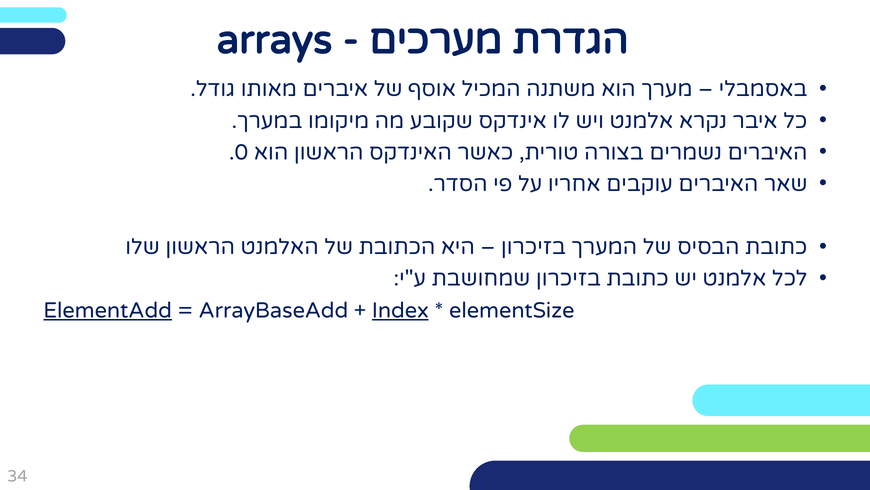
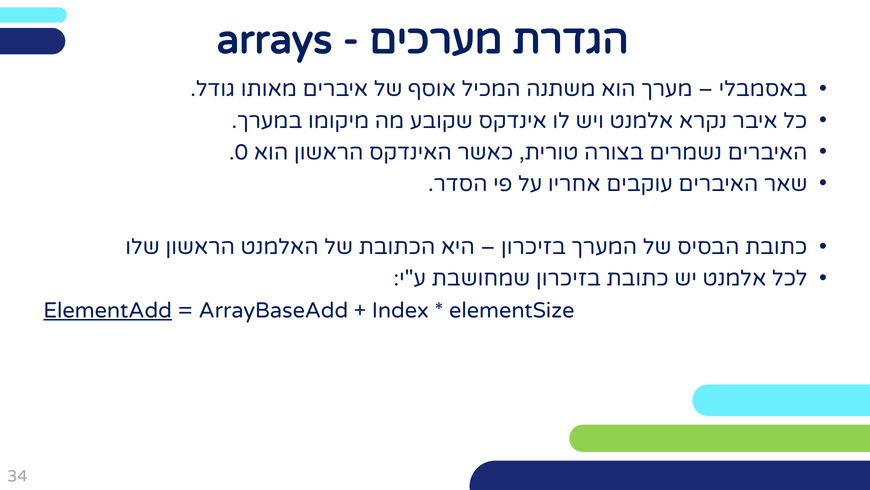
Index underline: present -> none (400, 310)
